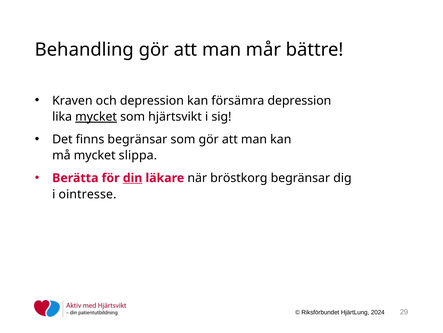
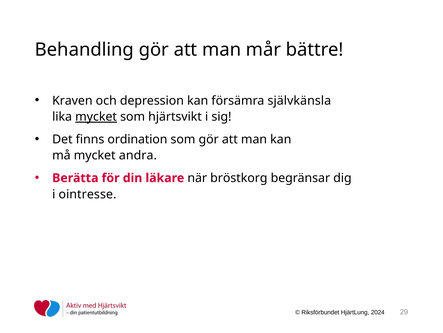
försämra depression: depression -> självkänsla (299, 100)
finns begränsar: begränsar -> ordination (137, 139)
slippa: slippa -> andra (138, 155)
din underline: present -> none (133, 178)
